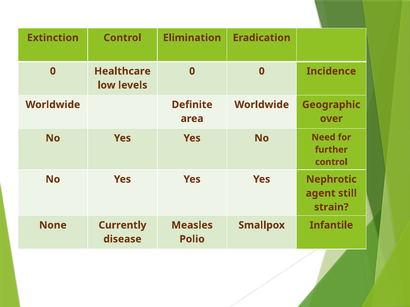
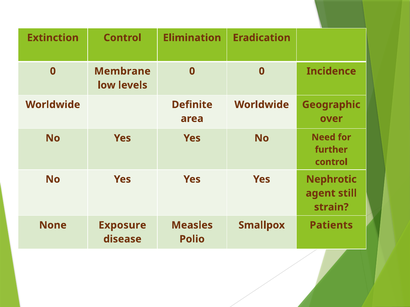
Healthcare: Healthcare -> Membrane (122, 71)
Currently: Currently -> Exposure (122, 226)
Infantile: Infantile -> Patients (331, 226)
